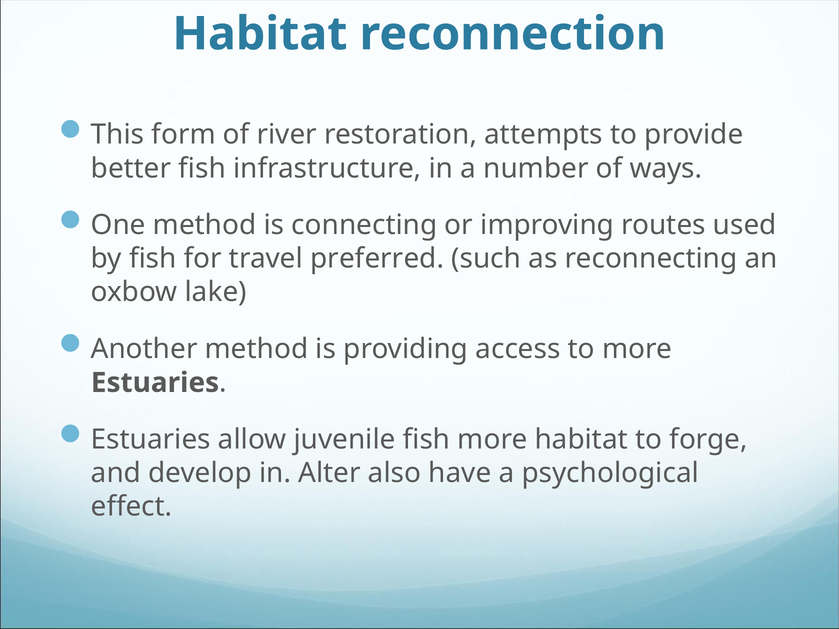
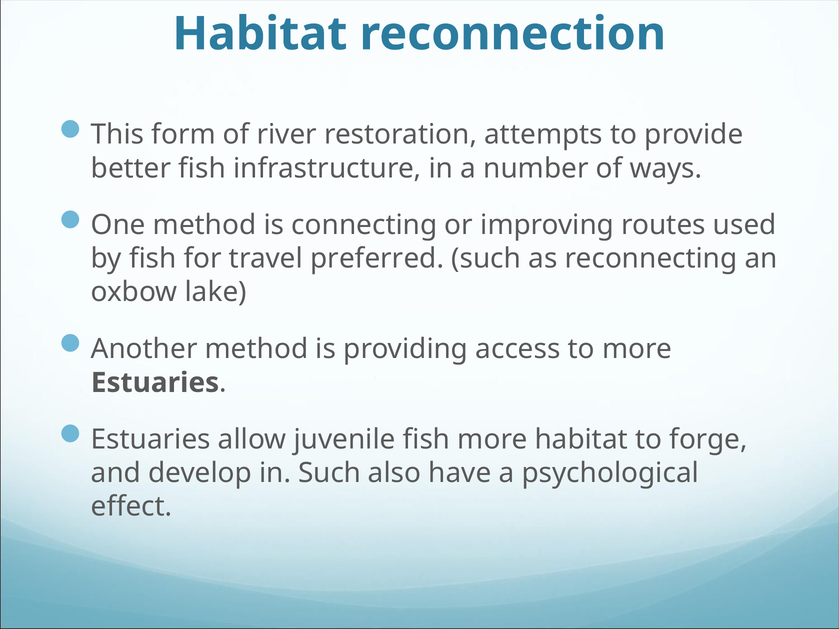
in Alter: Alter -> Such (330, 473)
